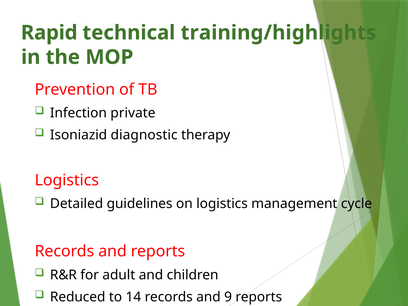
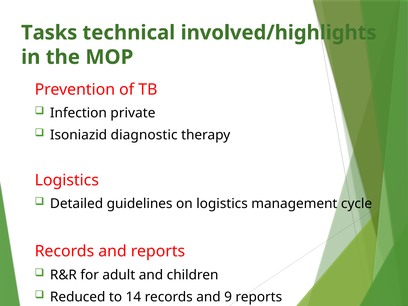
Rapid: Rapid -> Tasks (49, 33)
training/highlights: training/highlights -> involved/highlights (279, 33)
